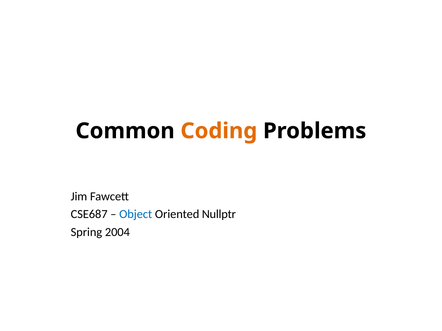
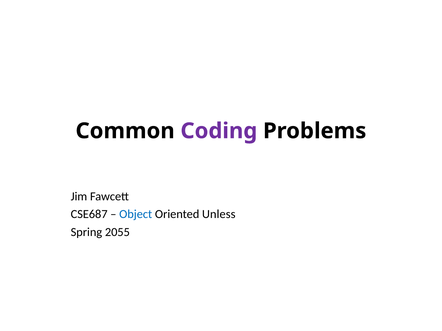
Coding colour: orange -> purple (219, 131)
Nullptr: Nullptr -> Unless (219, 214)
2004: 2004 -> 2055 (117, 232)
